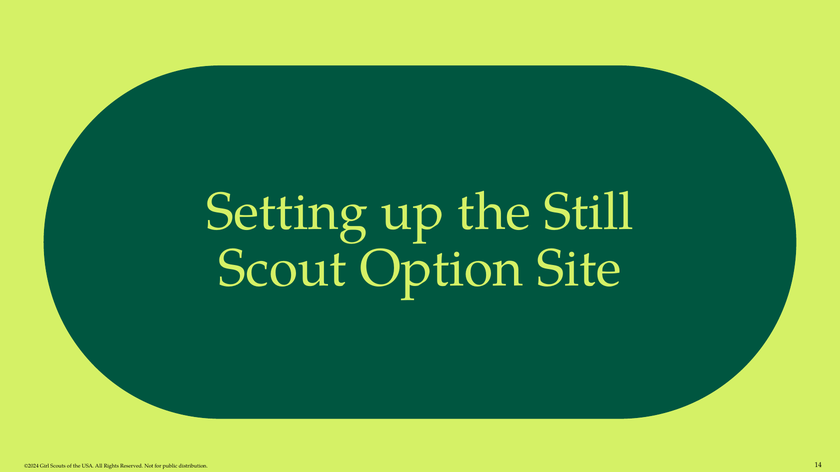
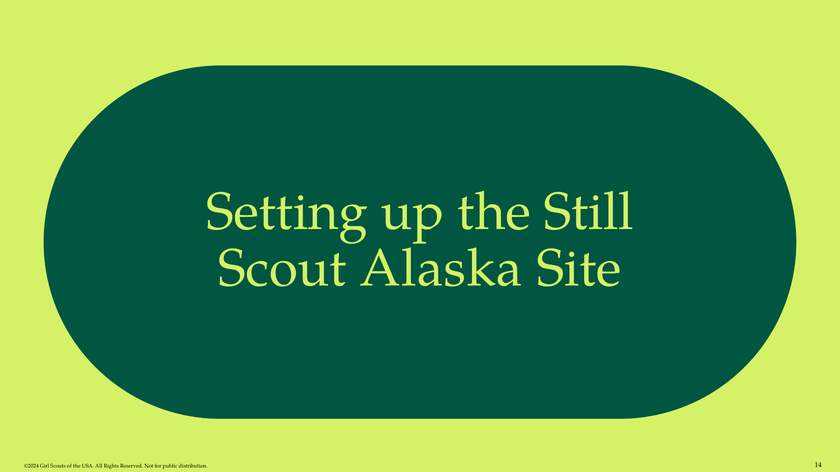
Option: Option -> Alaska (441, 269)
